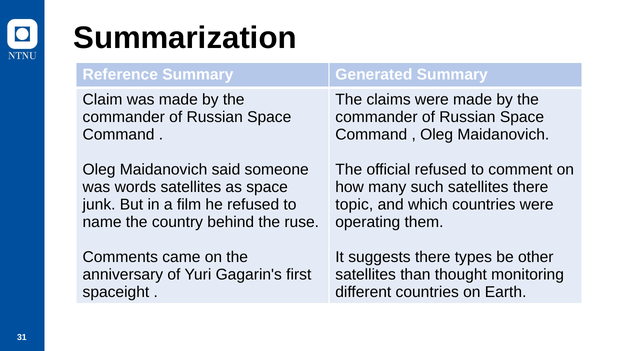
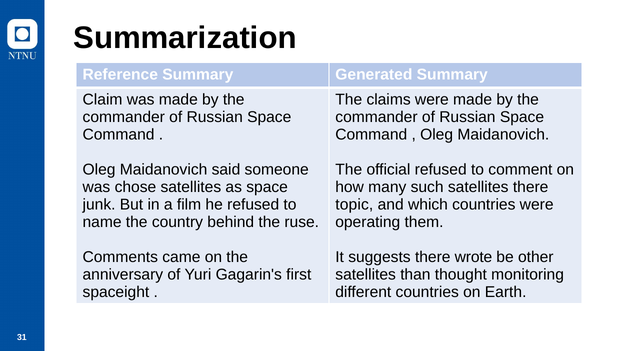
words: words -> chose (135, 187)
types: types -> wrote (473, 257)
